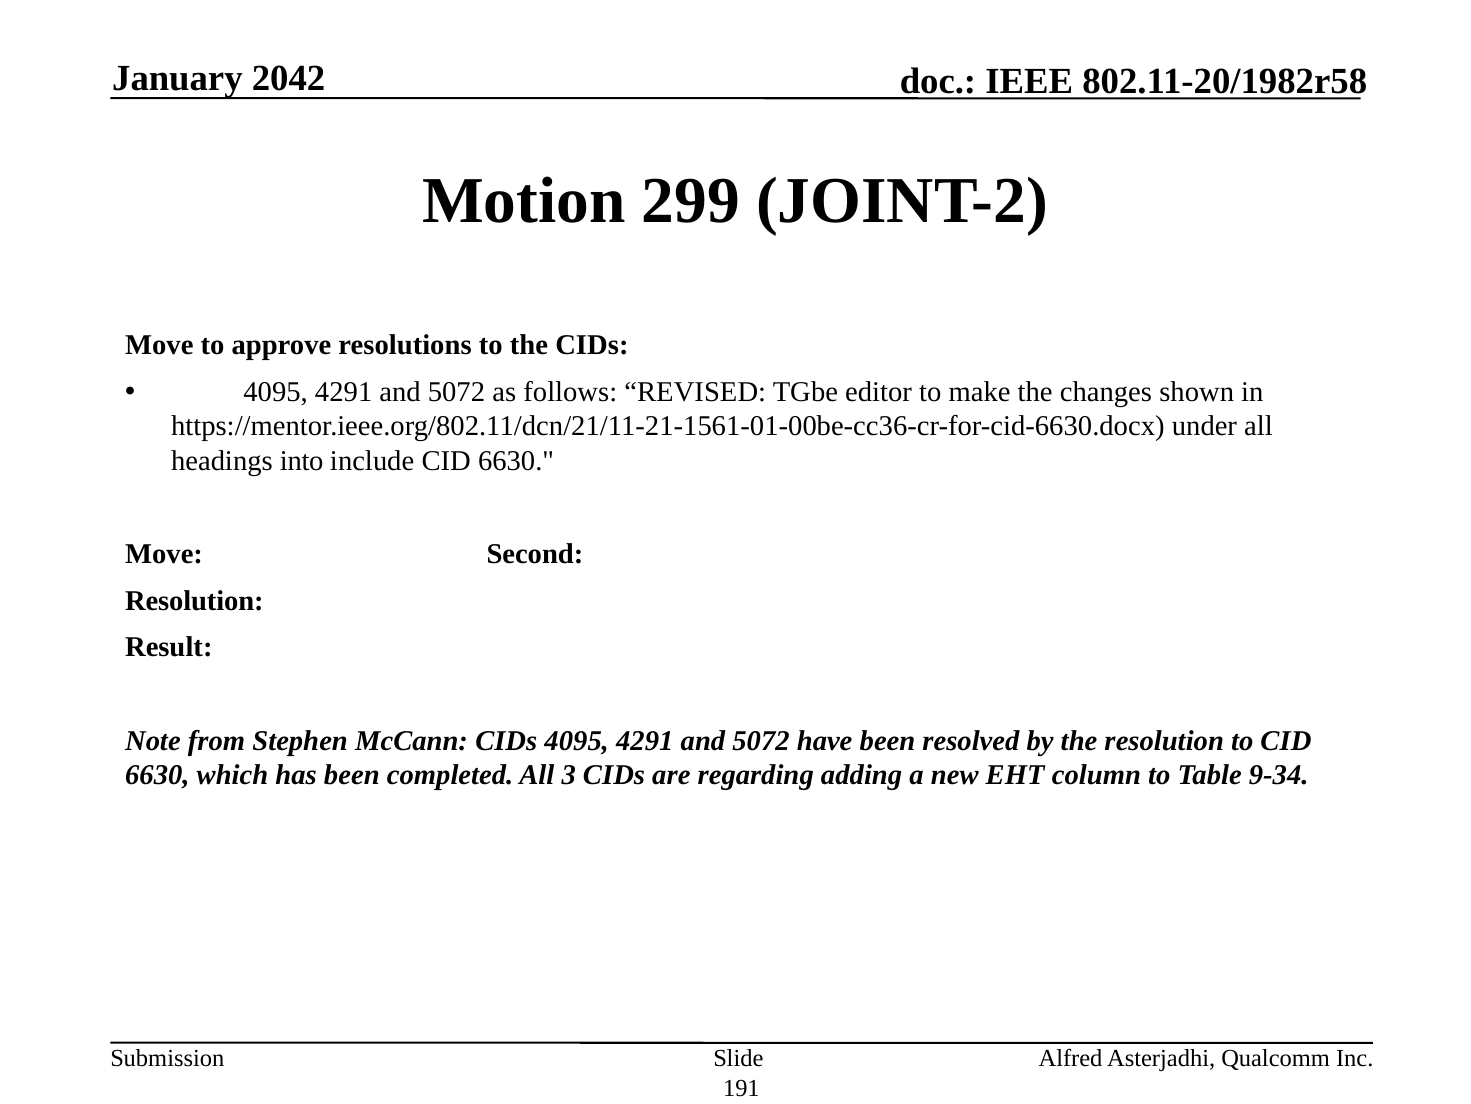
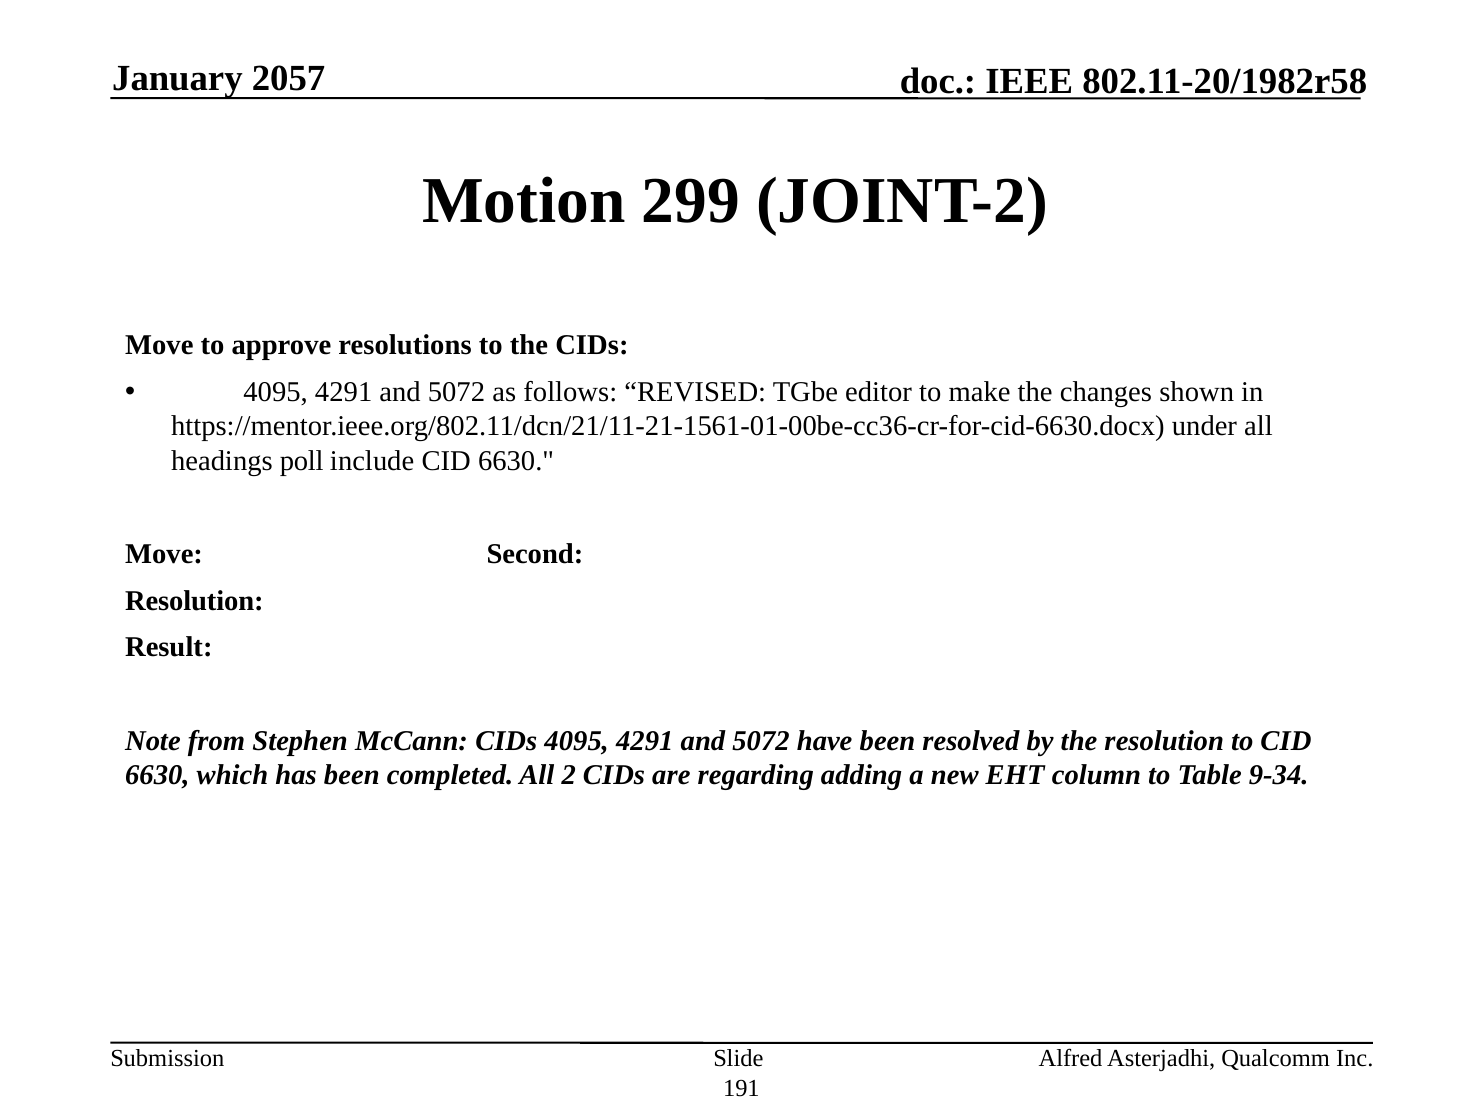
2042: 2042 -> 2057 (289, 78)
into: into -> poll (302, 461)
3: 3 -> 2 (569, 775)
